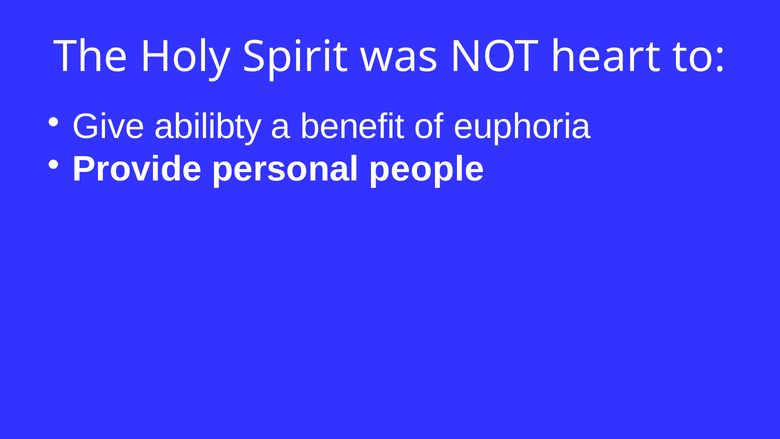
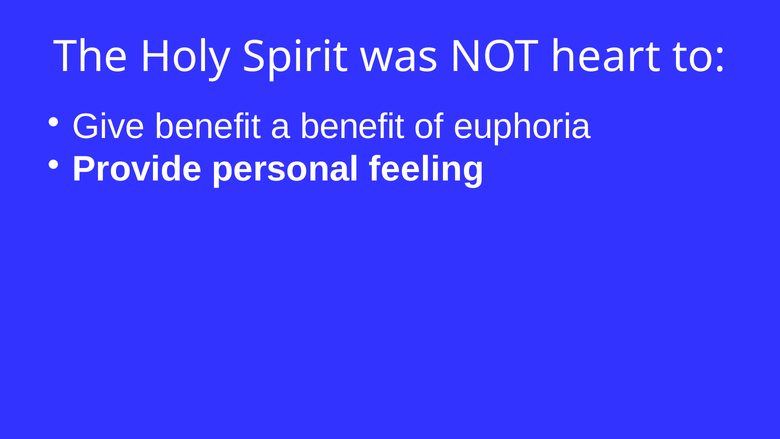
Give abilibty: abilibty -> benefit (208, 126)
people: people -> feeling (427, 169)
